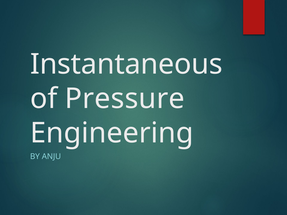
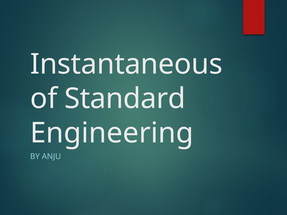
Pressure: Pressure -> Standard (125, 99)
